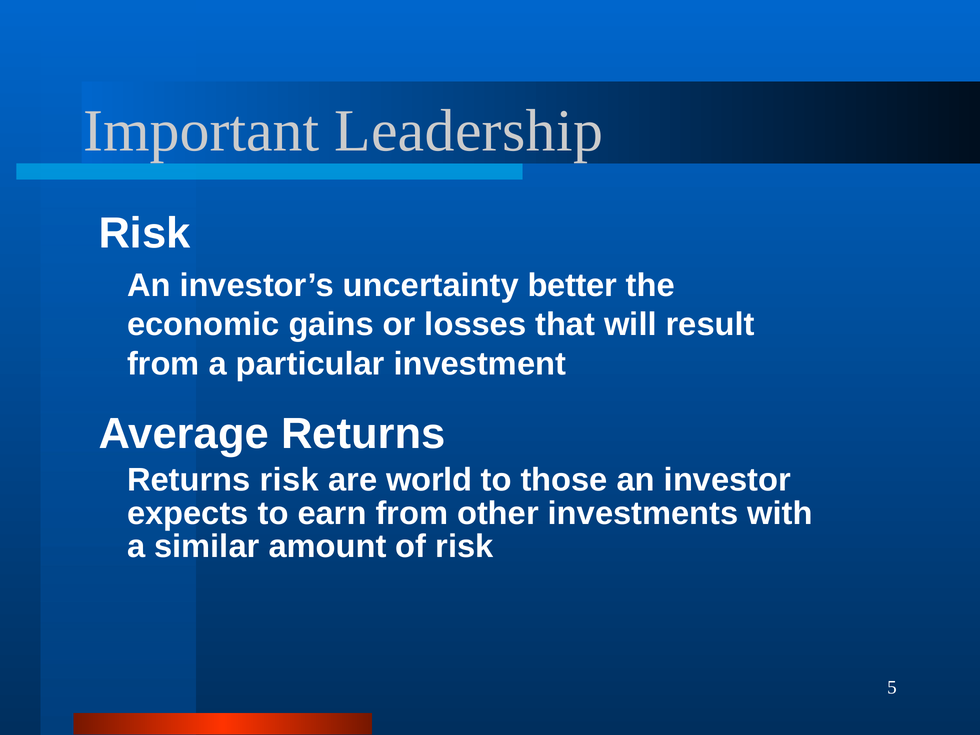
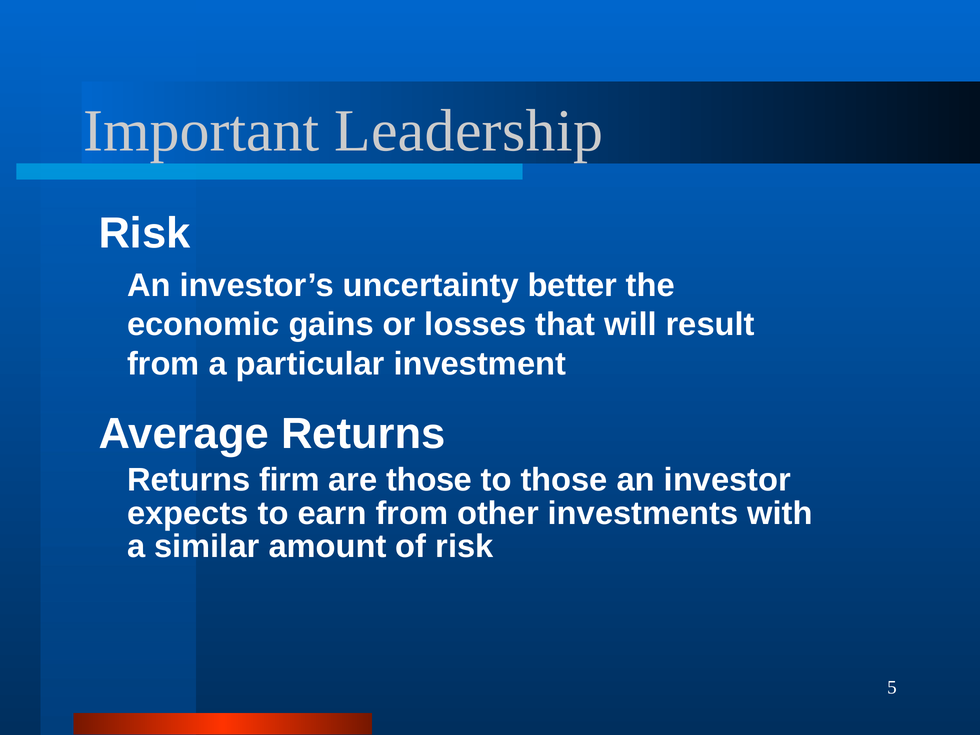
Returns risk: risk -> firm (289, 480)
are world: world -> those (429, 480)
